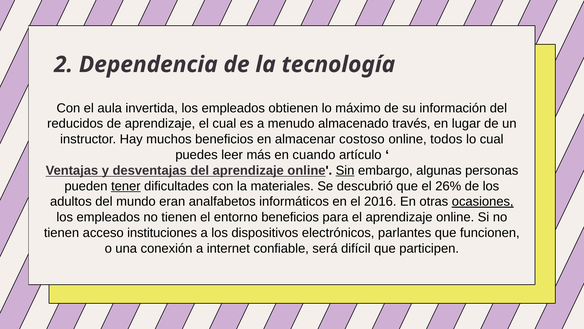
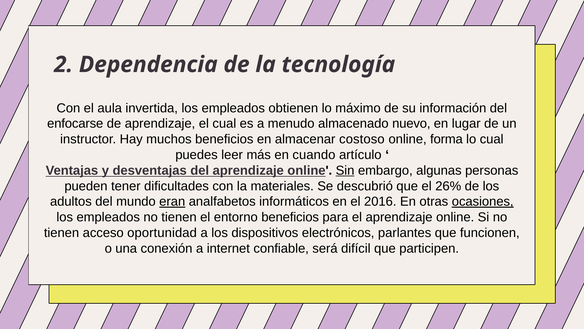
reducidos: reducidos -> enfocarse (75, 124)
través: través -> nuevo (411, 124)
todos: todos -> forma (446, 139)
tener underline: present -> none (126, 186)
eran underline: none -> present (172, 201)
instituciones: instituciones -> oportunidad (162, 232)
